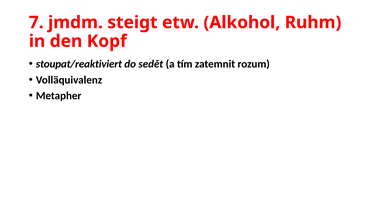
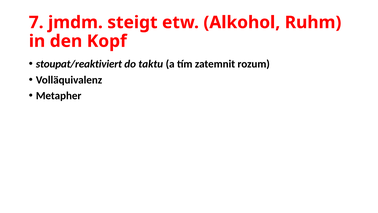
sedět: sedět -> taktu (151, 64)
